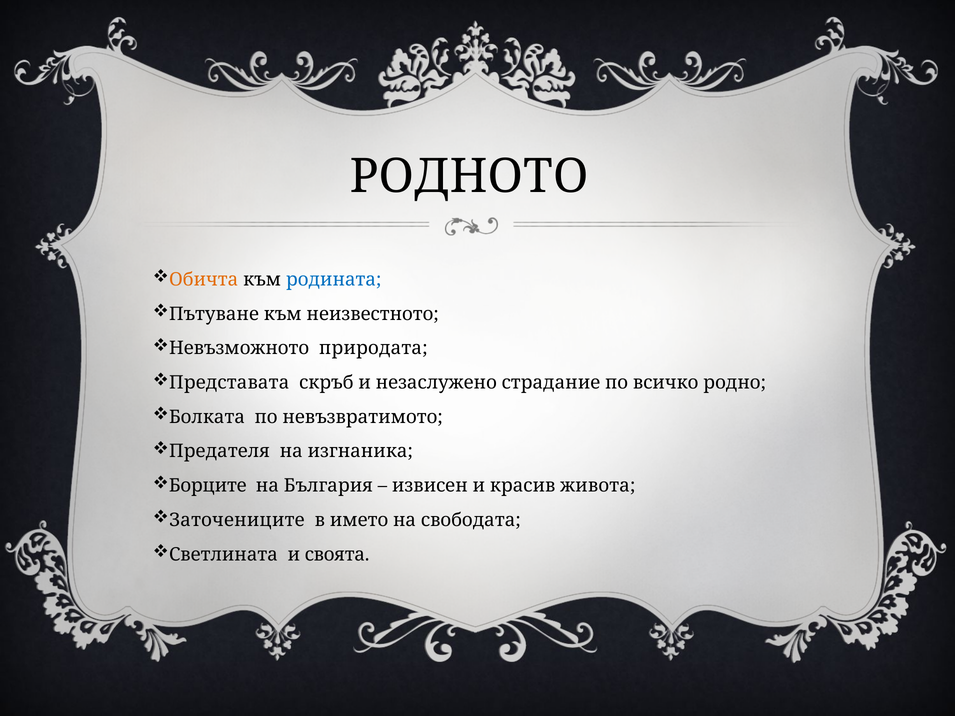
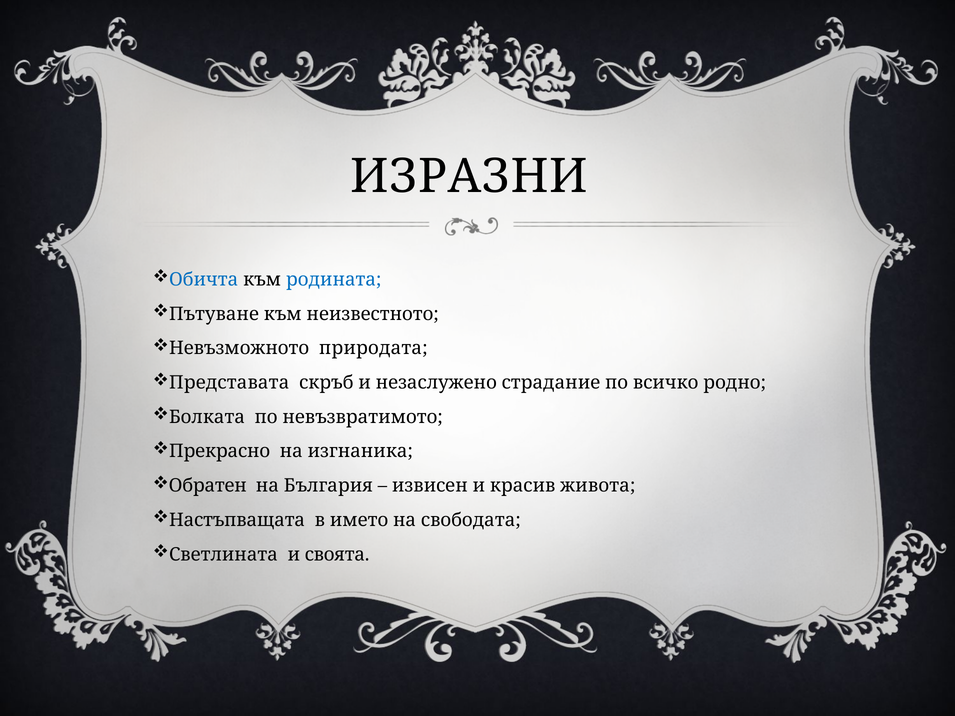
РОДНОТО: РОДНОТО -> ИЗРАЗНИ (469, 177)
Обичта colour: orange -> blue (204, 280)
Предателя: Предателя -> Прекрасно (220, 451)
Борците: Борците -> Обратен (208, 486)
Заточениците: Заточениците -> Настъпващата (237, 520)
